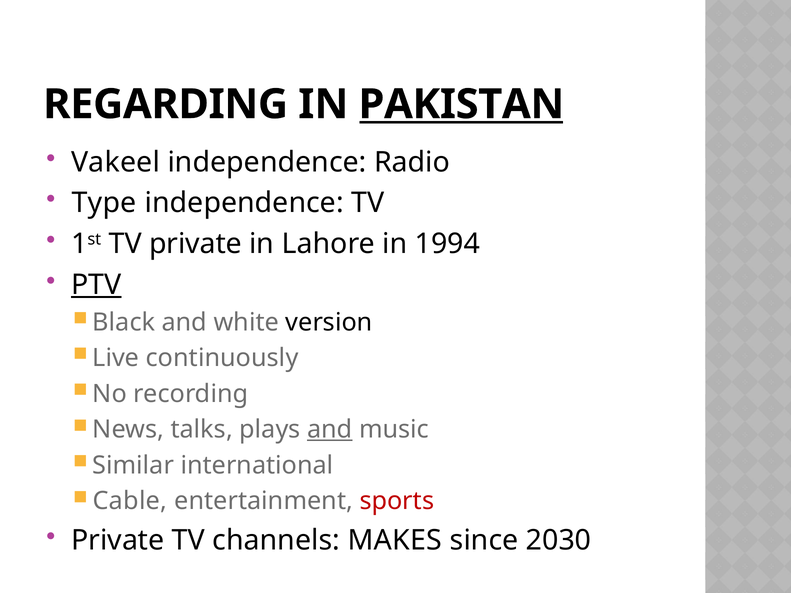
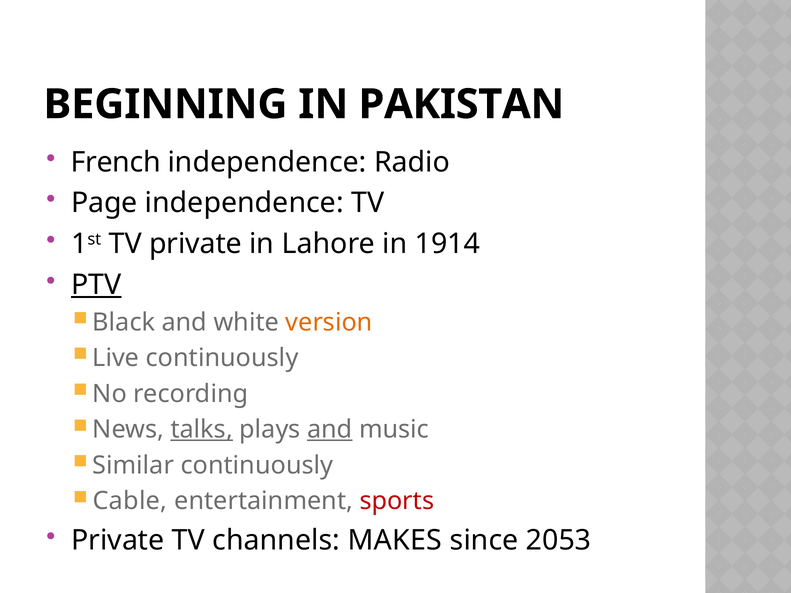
REGARDING: REGARDING -> BEGINNING (166, 104)
PAKISTAN underline: present -> none (461, 104)
Vakeel: Vakeel -> French (116, 162)
Type: Type -> Page (104, 203)
1994: 1994 -> 1914 (447, 244)
version colour: black -> orange (329, 322)
talks underline: none -> present (202, 430)
Similar international: international -> continuously (257, 465)
2030: 2030 -> 2053 (559, 540)
